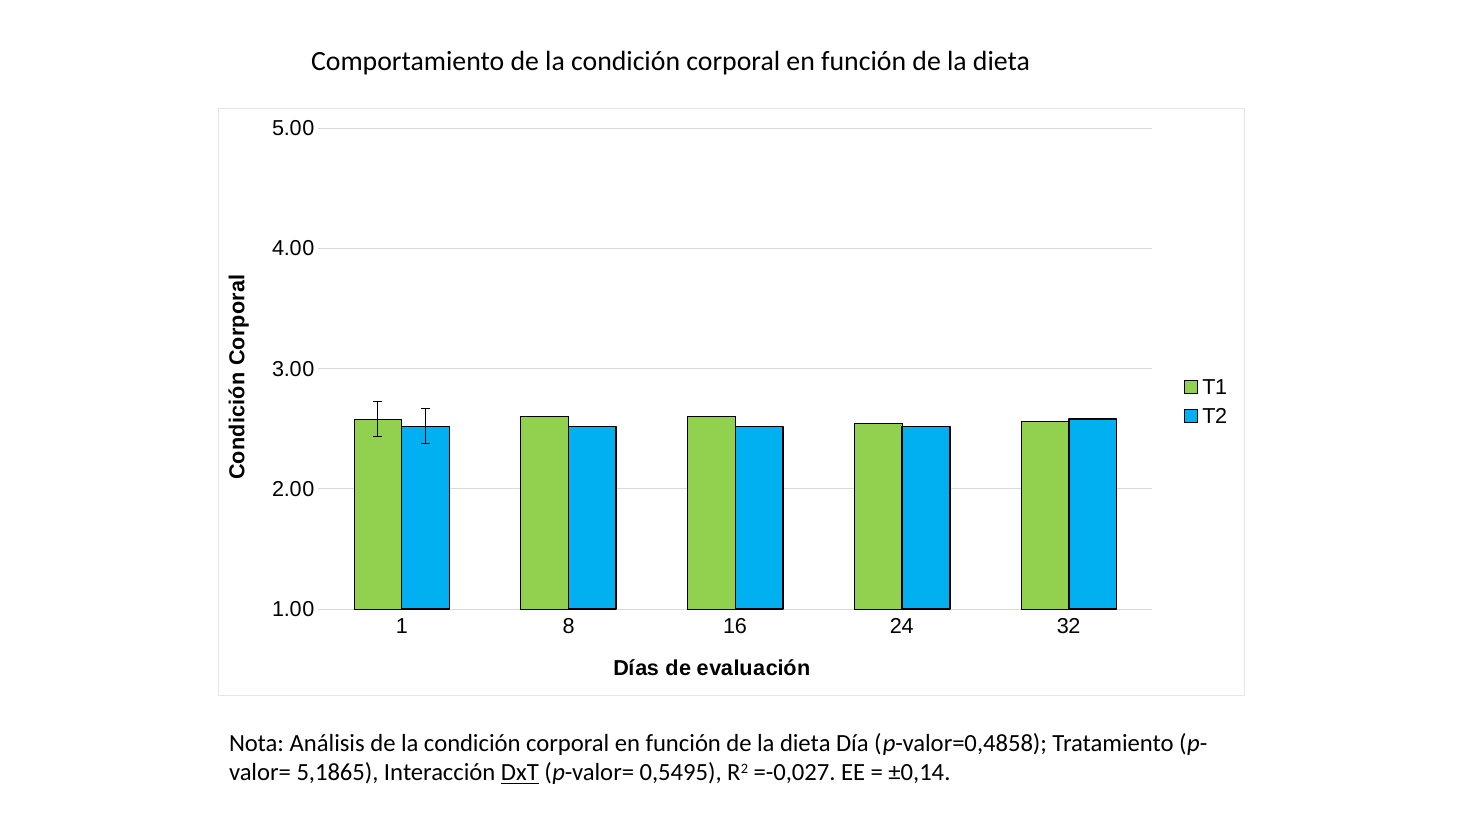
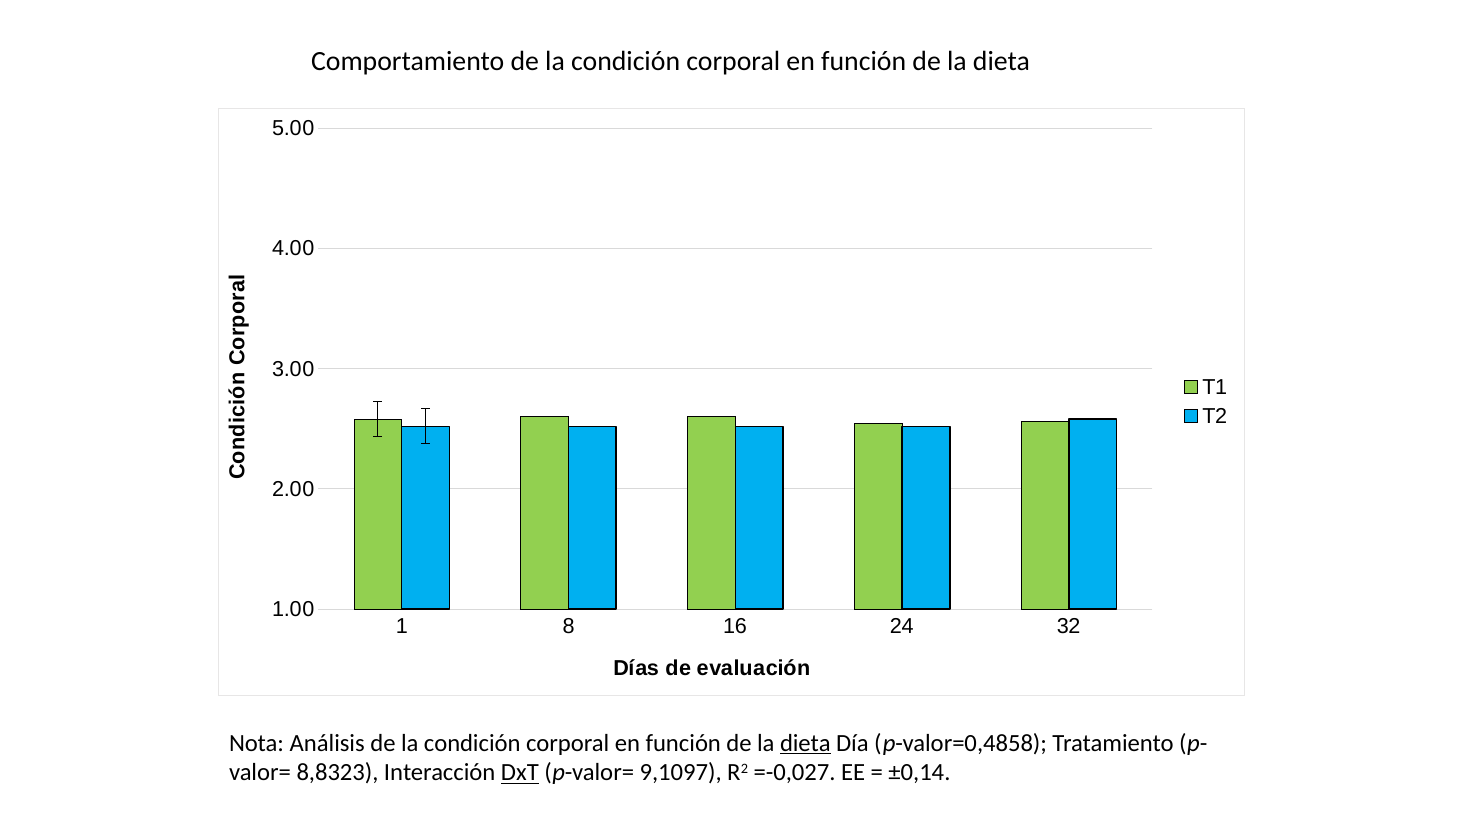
dieta underline: none -> present (805, 744)
5,1865: 5,1865 -> 8,8323 (338, 773)
0,5495: 0,5495 -> 9,1097 (681, 773)
